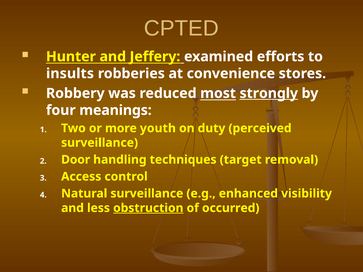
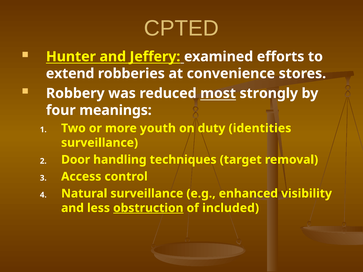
insults: insults -> extend (70, 74)
strongly underline: present -> none (269, 93)
perceived: perceived -> identities (260, 128)
occurred: occurred -> included (231, 208)
